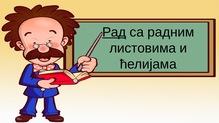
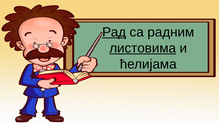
листовима underline: none -> present (143, 48)
